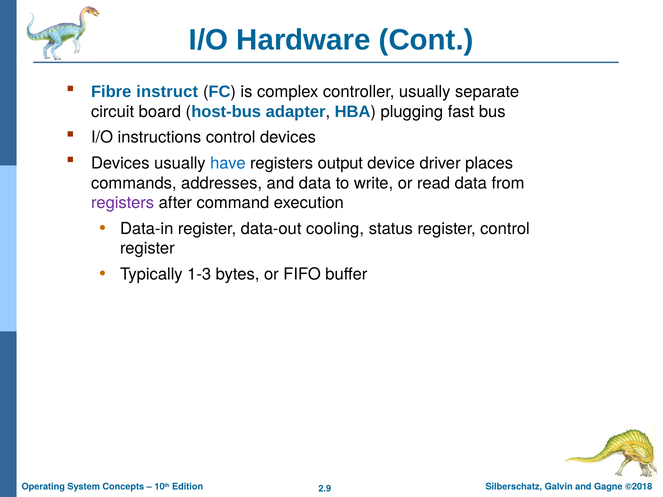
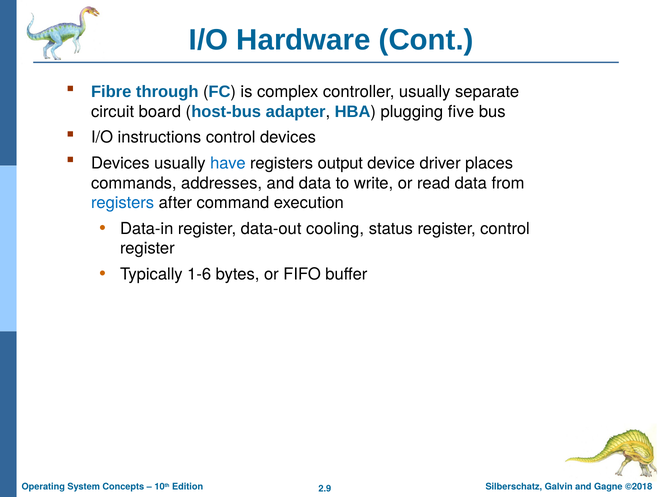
instruct: instruct -> through (167, 92)
fast: fast -> five (461, 112)
registers colour: purple -> blue (123, 203)
1-3: 1-3 -> 1-6 (199, 274)
